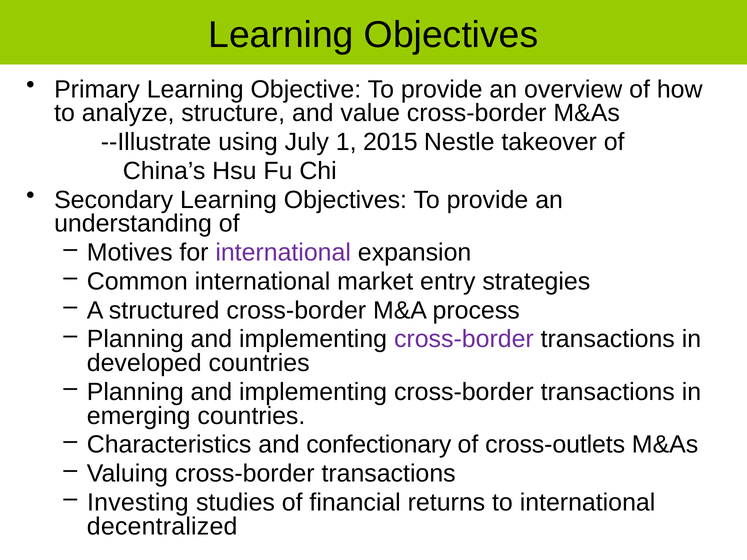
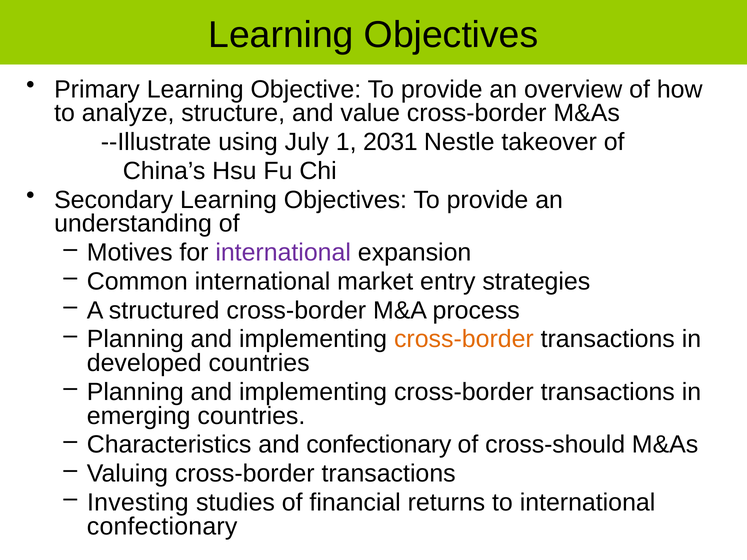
2015: 2015 -> 2031 (390, 142)
cross-border colour: purple -> orange (464, 339)
cross-outlets: cross-outlets -> cross-should (555, 445)
decentralized: decentralized -> confectionary (162, 527)
